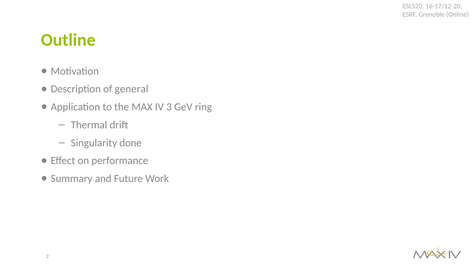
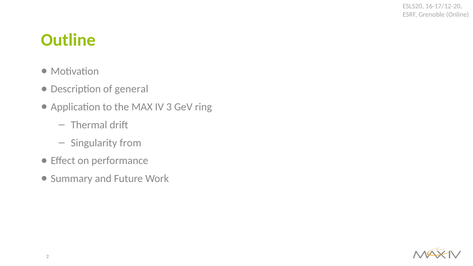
done: done -> from (130, 143)
